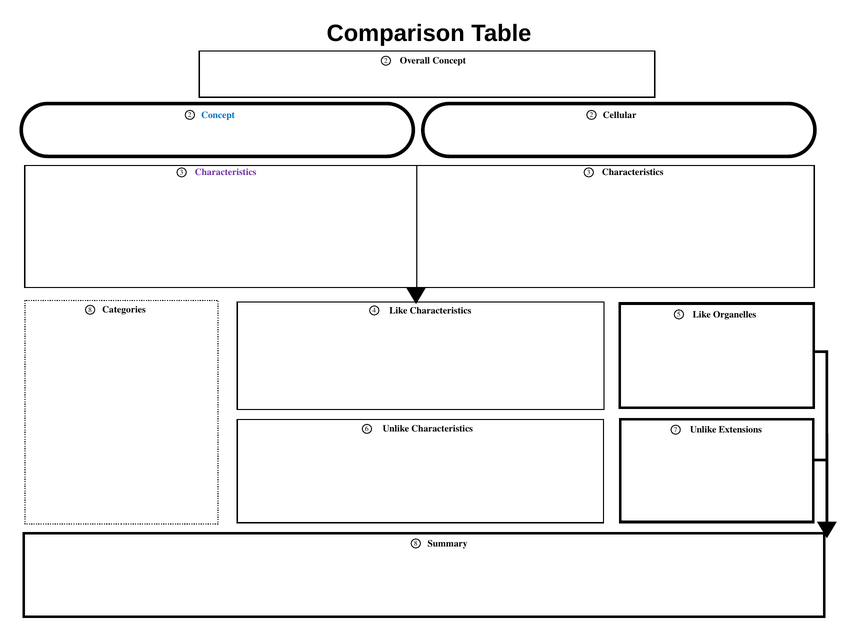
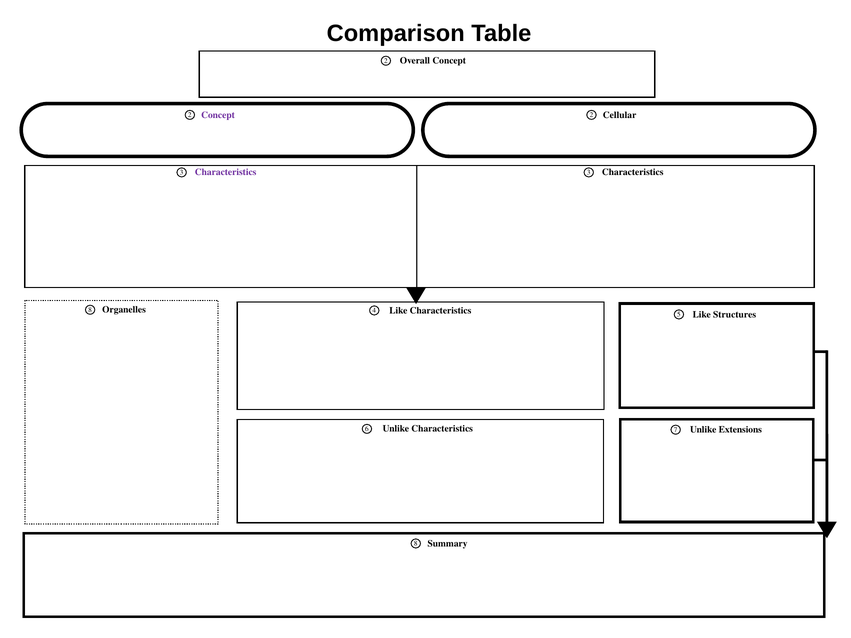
Concept colour: blue -> purple (218, 115)
Categories: Categories -> Organelles (124, 310)
Organelles: Organelles -> Structures (735, 315)
